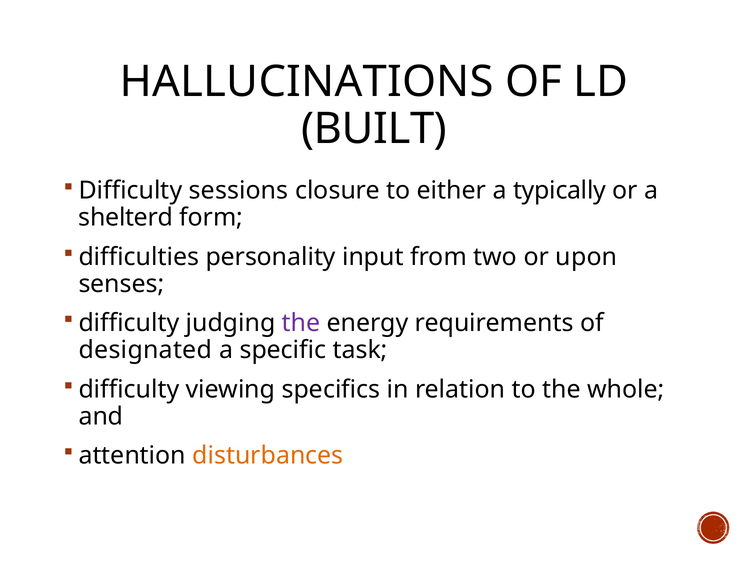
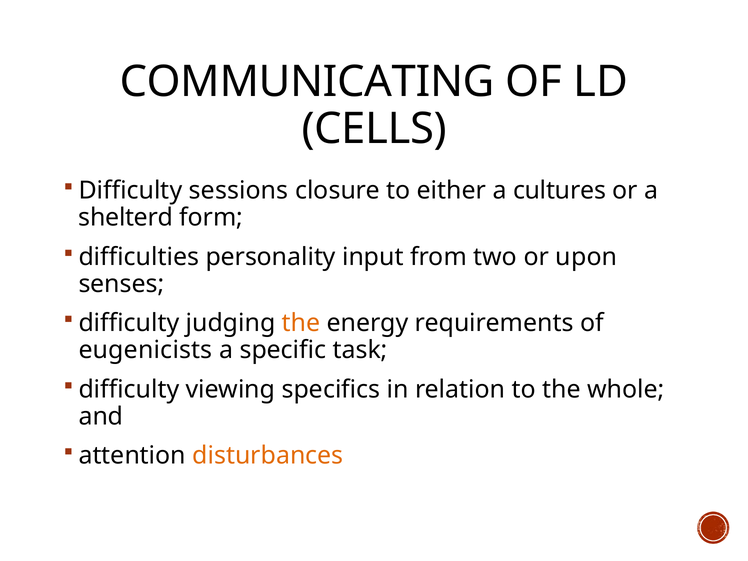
HALLUCINATIONS: HALLUCINATIONS -> COMMUNICATING (307, 82)
BUILT: BUILT -> CELLS (374, 129)
typically: typically -> cultures (560, 191)
the colour: purple -> orange (301, 323)
designated: designated -> eugenicists (145, 350)
